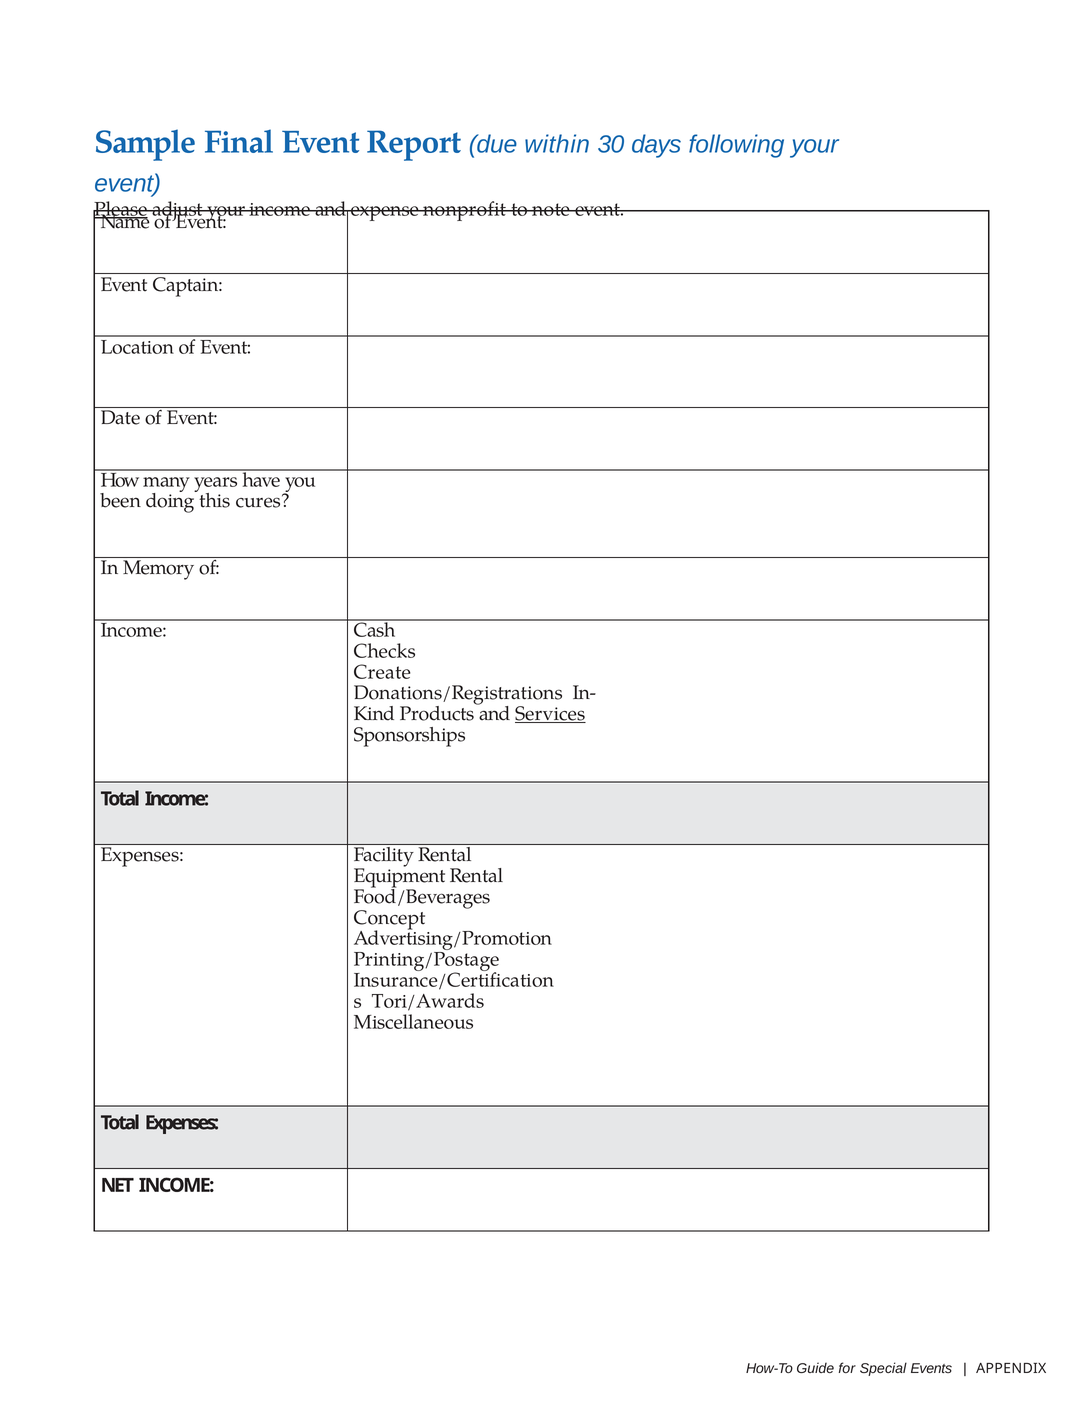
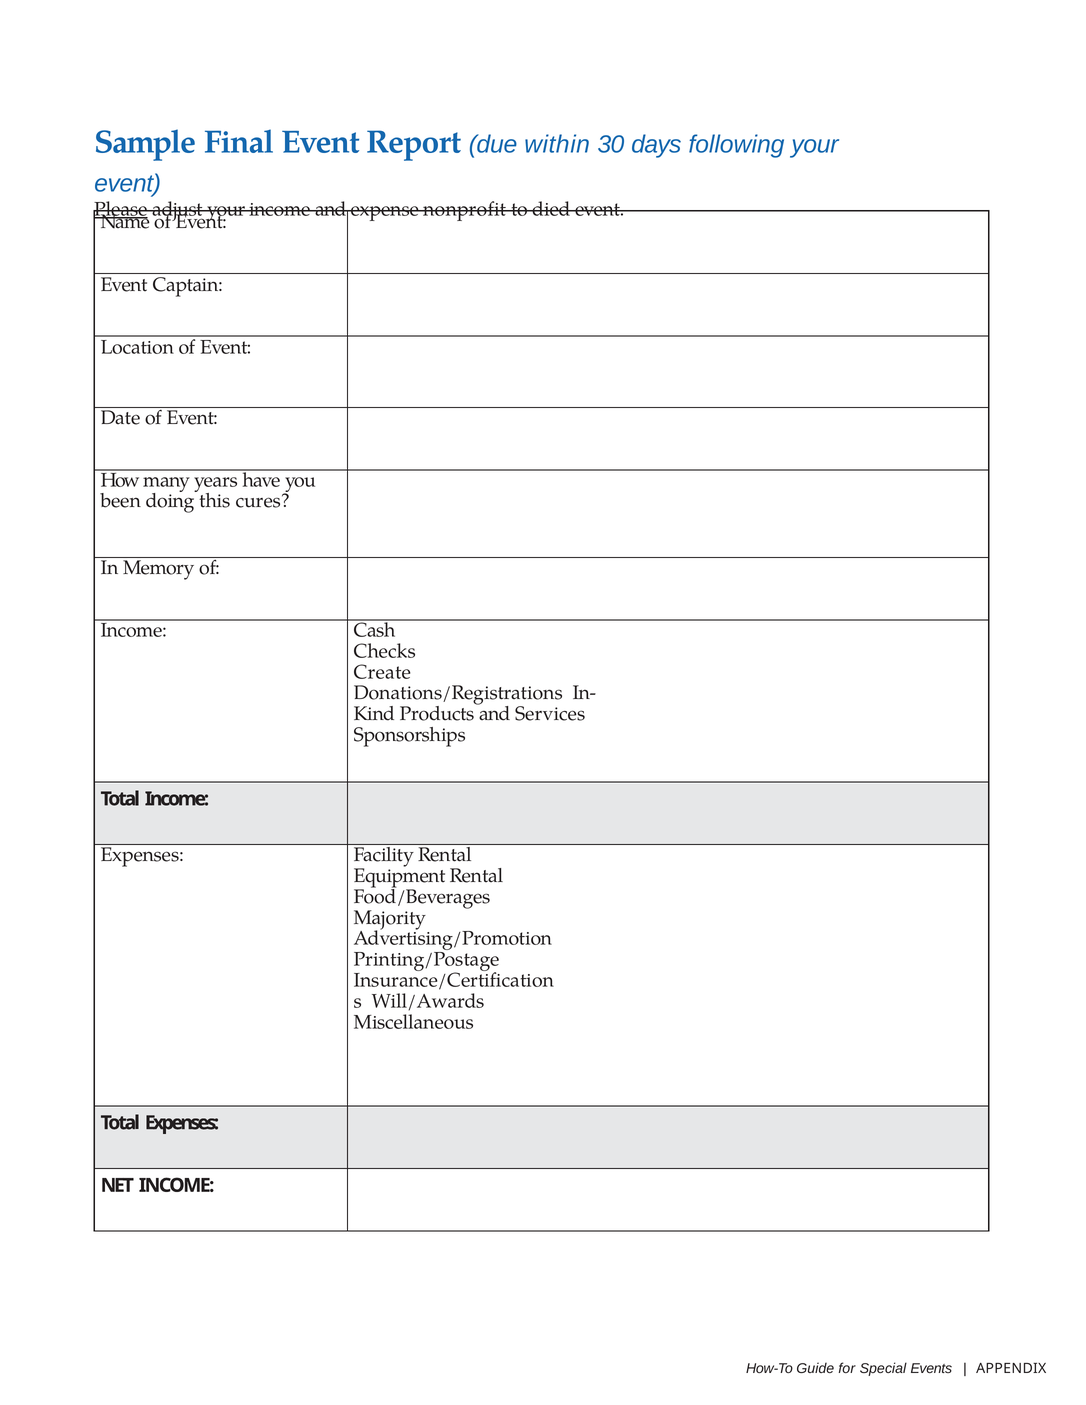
note: note -> died (552, 209)
Services underline: present -> none (550, 714)
Concept: Concept -> Majority (390, 918)
Tori/Awards: Tori/Awards -> Will/Awards (428, 1002)
